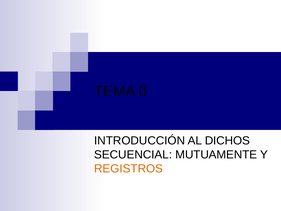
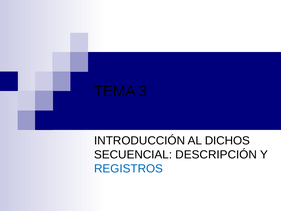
0: 0 -> 3 (143, 91)
MUTUAMENTE: MUTUAMENTE -> DESCRIPCIÓN (216, 154)
REGISTROS colour: orange -> blue (129, 168)
